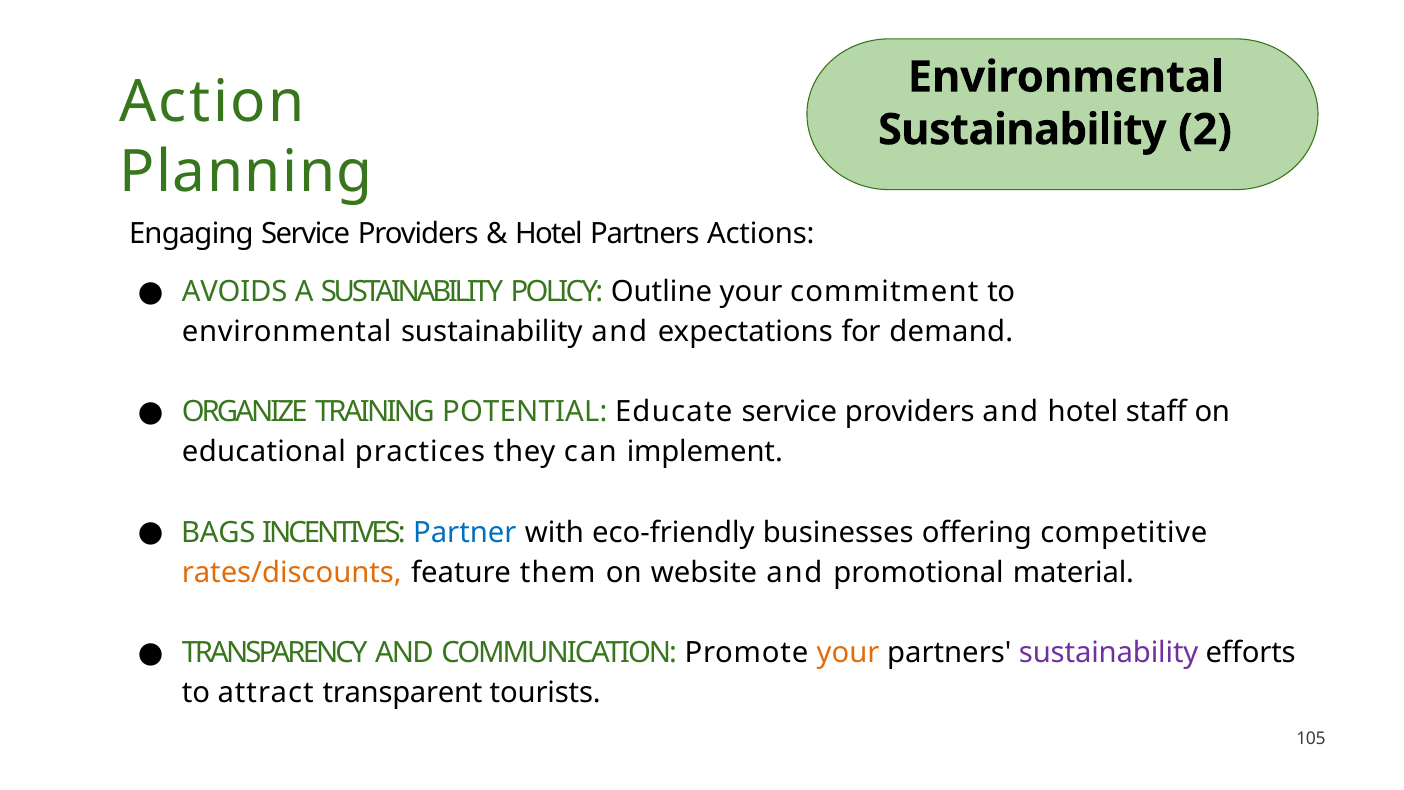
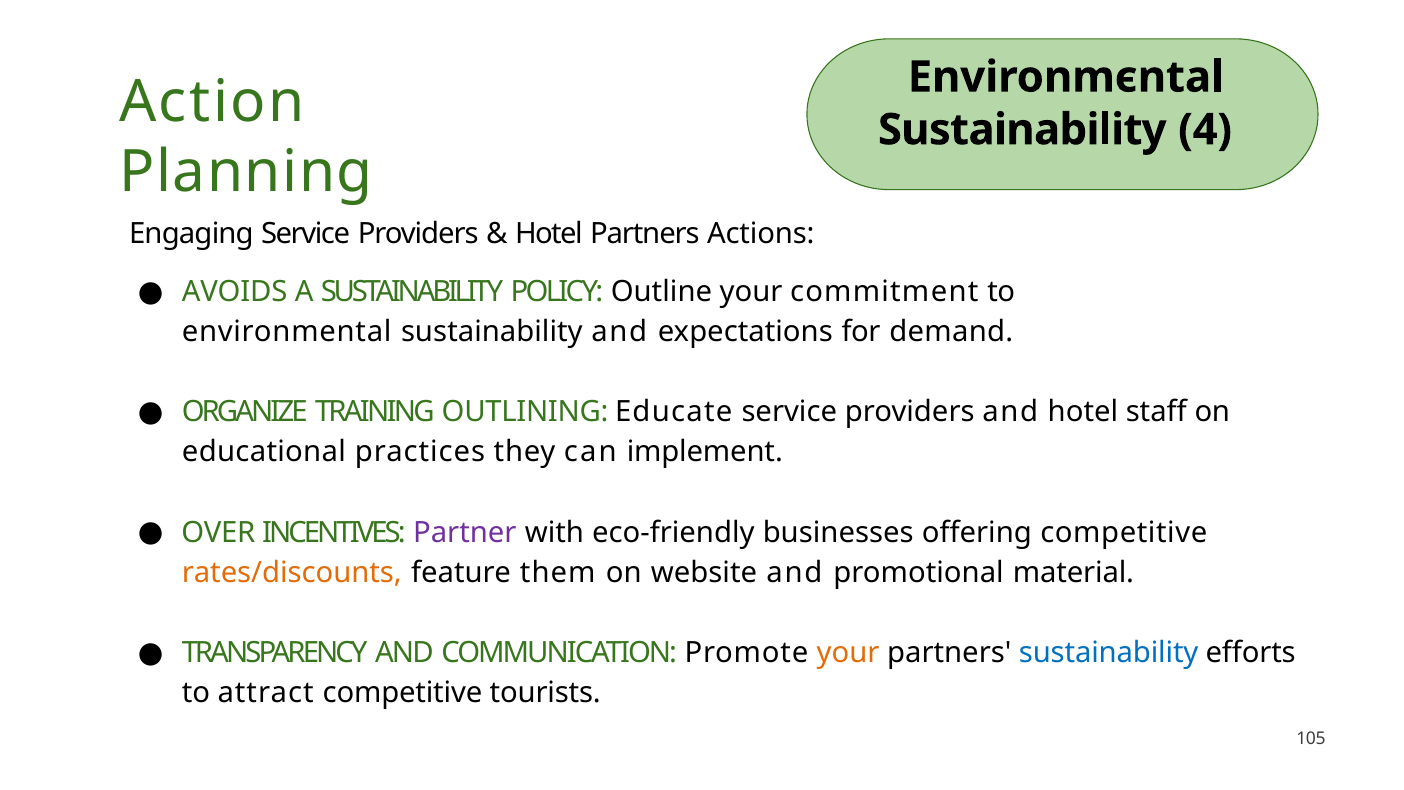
2: 2 -> 4 (1205, 130)
POTENTIAL: POTENTIAL -> OUTLINING (525, 412)
BAGS: BAGS -> OVER (218, 532)
Partner colour: blue -> purple (465, 532)
sustainability colour: purple -> blue (1109, 653)
attract transparent: transparent -> competitive (402, 693)
